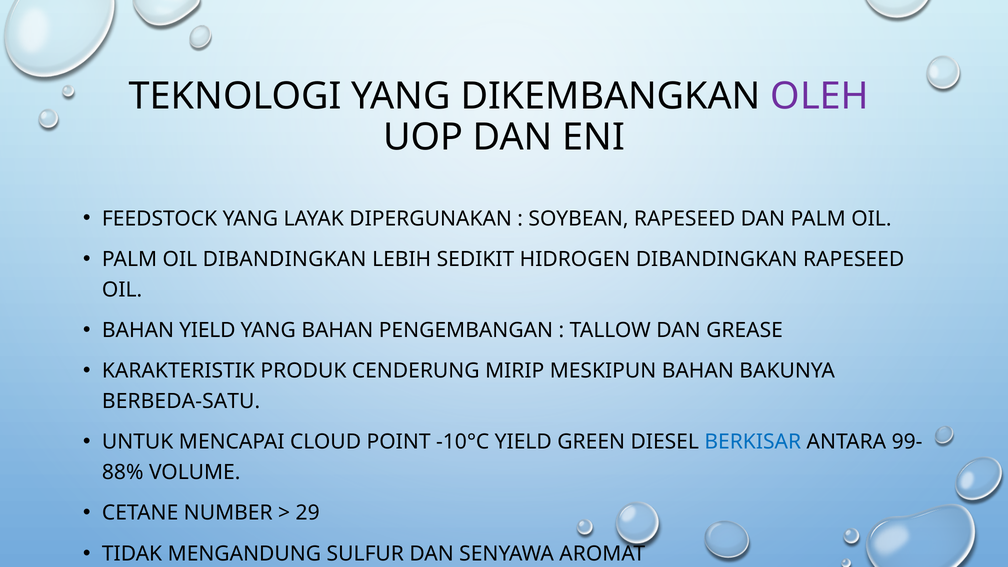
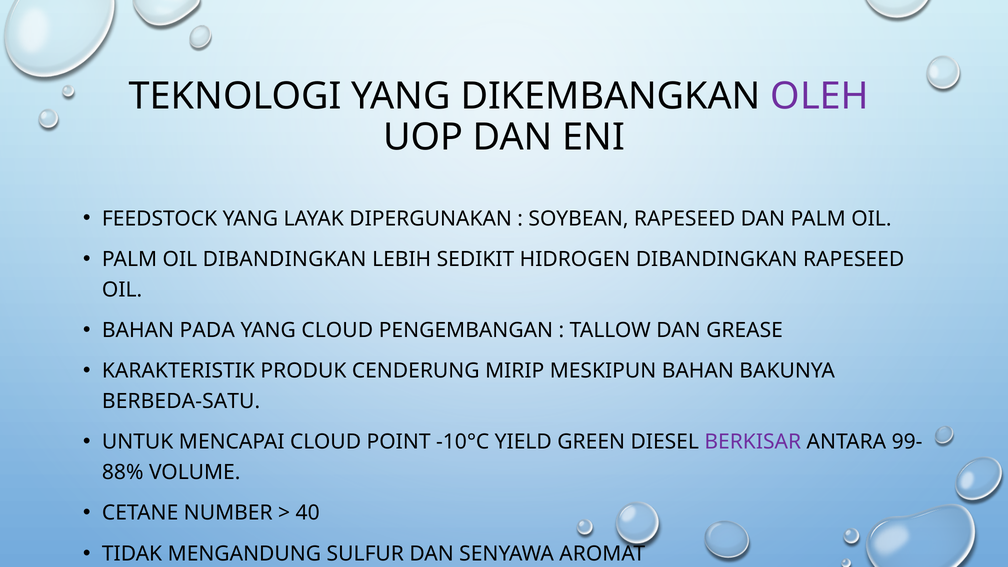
BAHAN YIELD: YIELD -> PADA (207, 330)
YANG BAHAN: BAHAN -> CLOUD (337, 330)
BERKISAR colour: blue -> purple (753, 442)
29: 29 -> 40 (308, 513)
